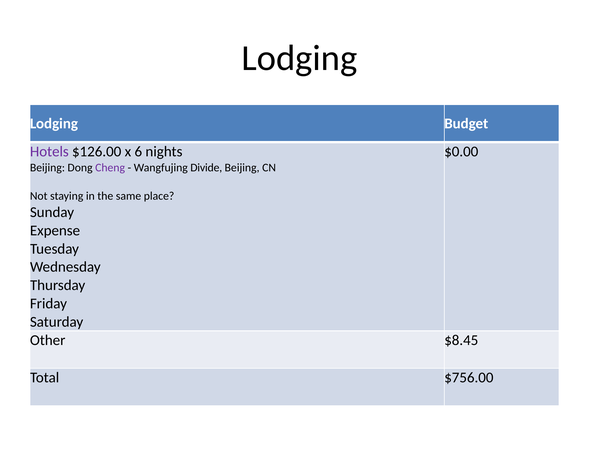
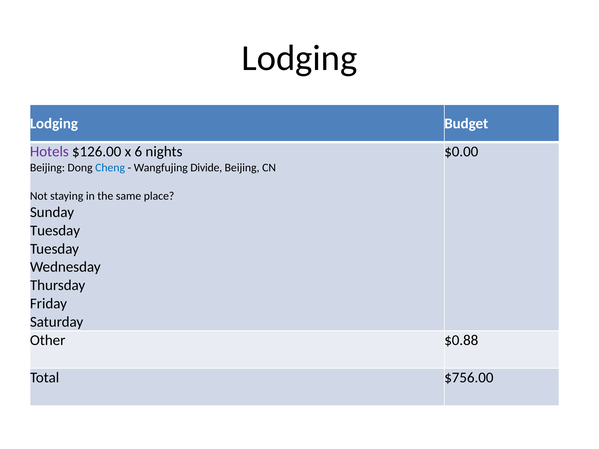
Cheng colour: purple -> blue (110, 168)
Expense: Expense -> Tuesday (55, 231)
$8.45: $8.45 -> $0.88 (461, 340)
